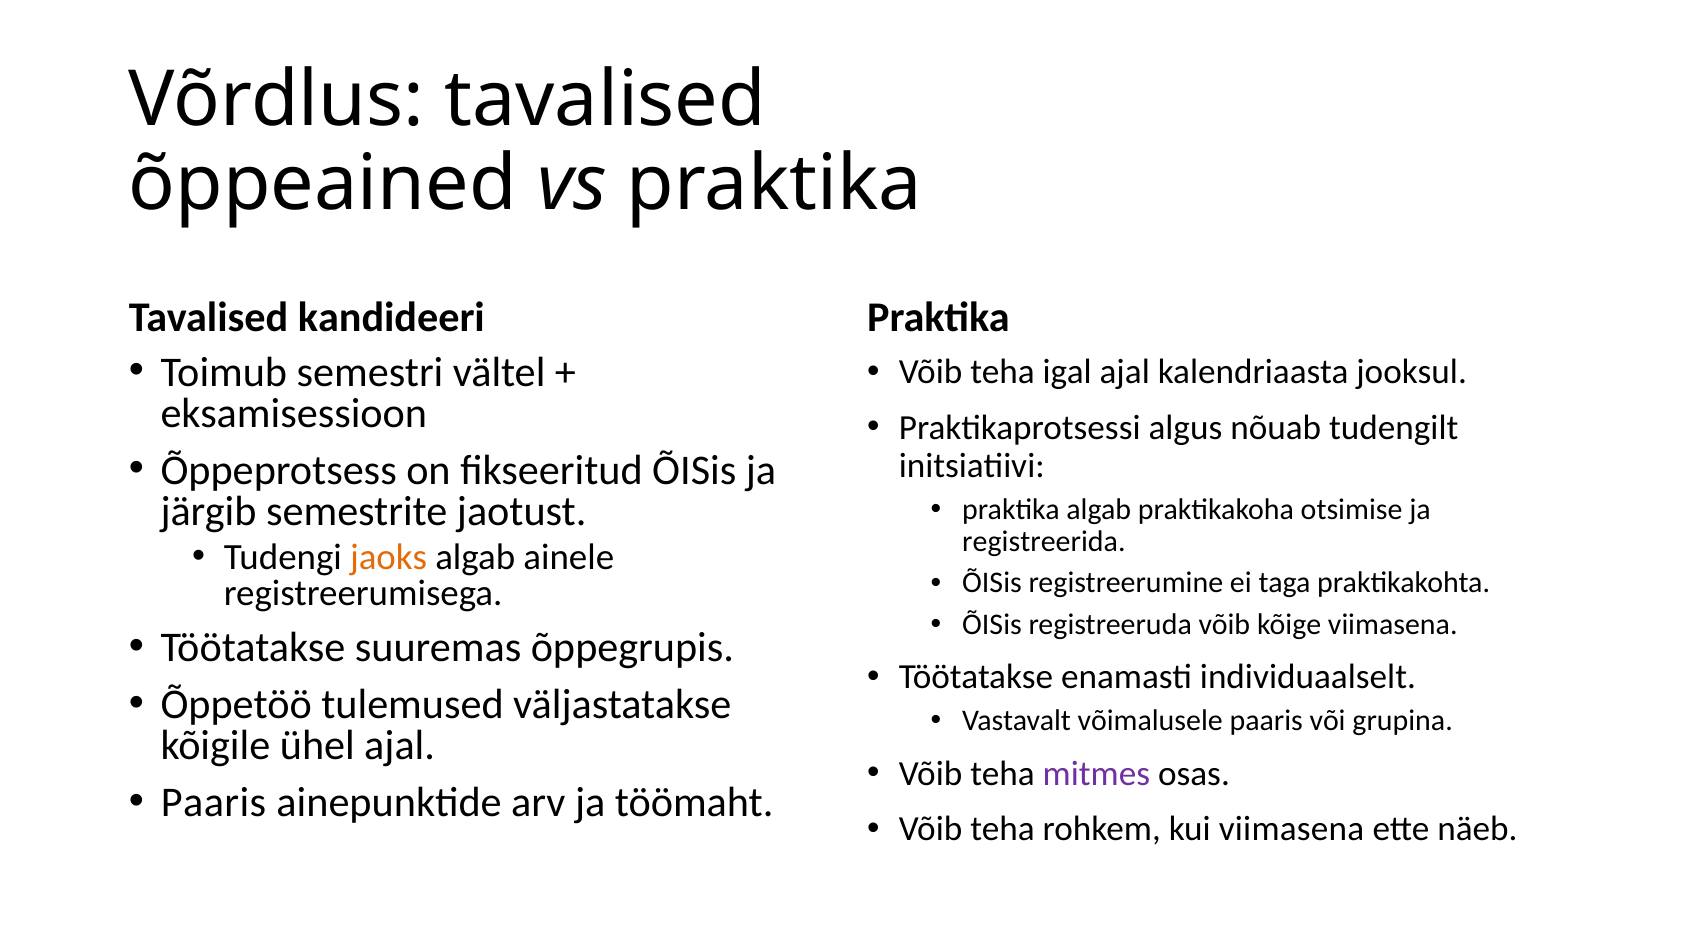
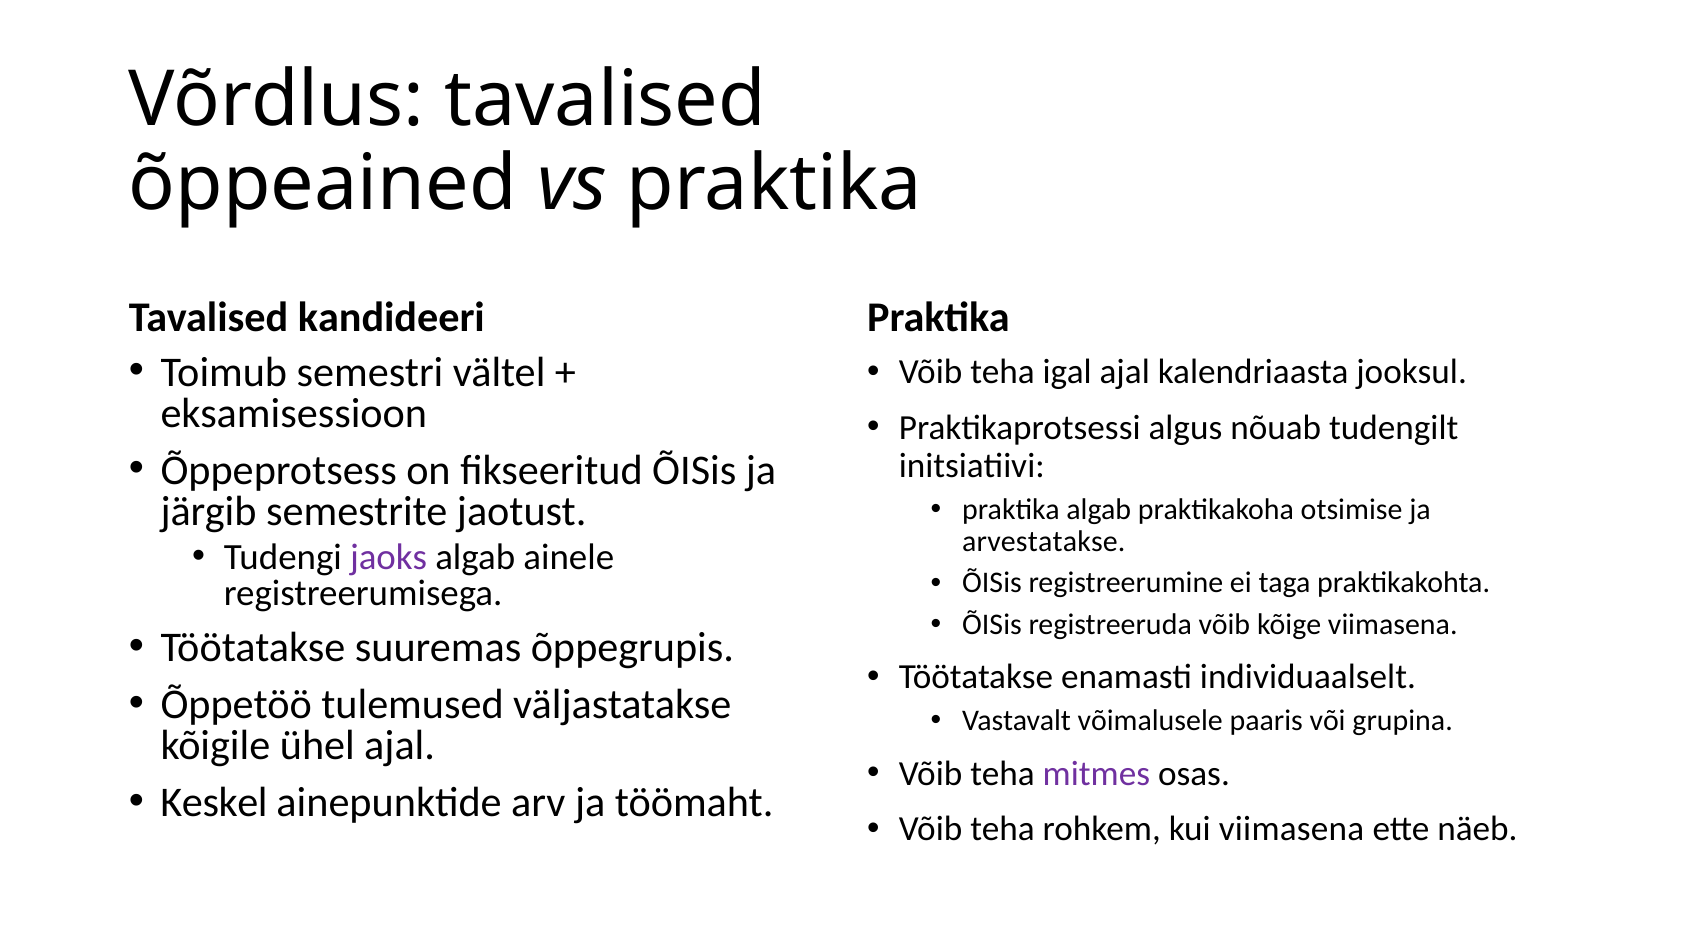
registreerida: registreerida -> arvestatakse (1044, 542)
jaoks colour: orange -> purple (389, 557)
Paaris: Paaris -> Keskel (214, 802)
